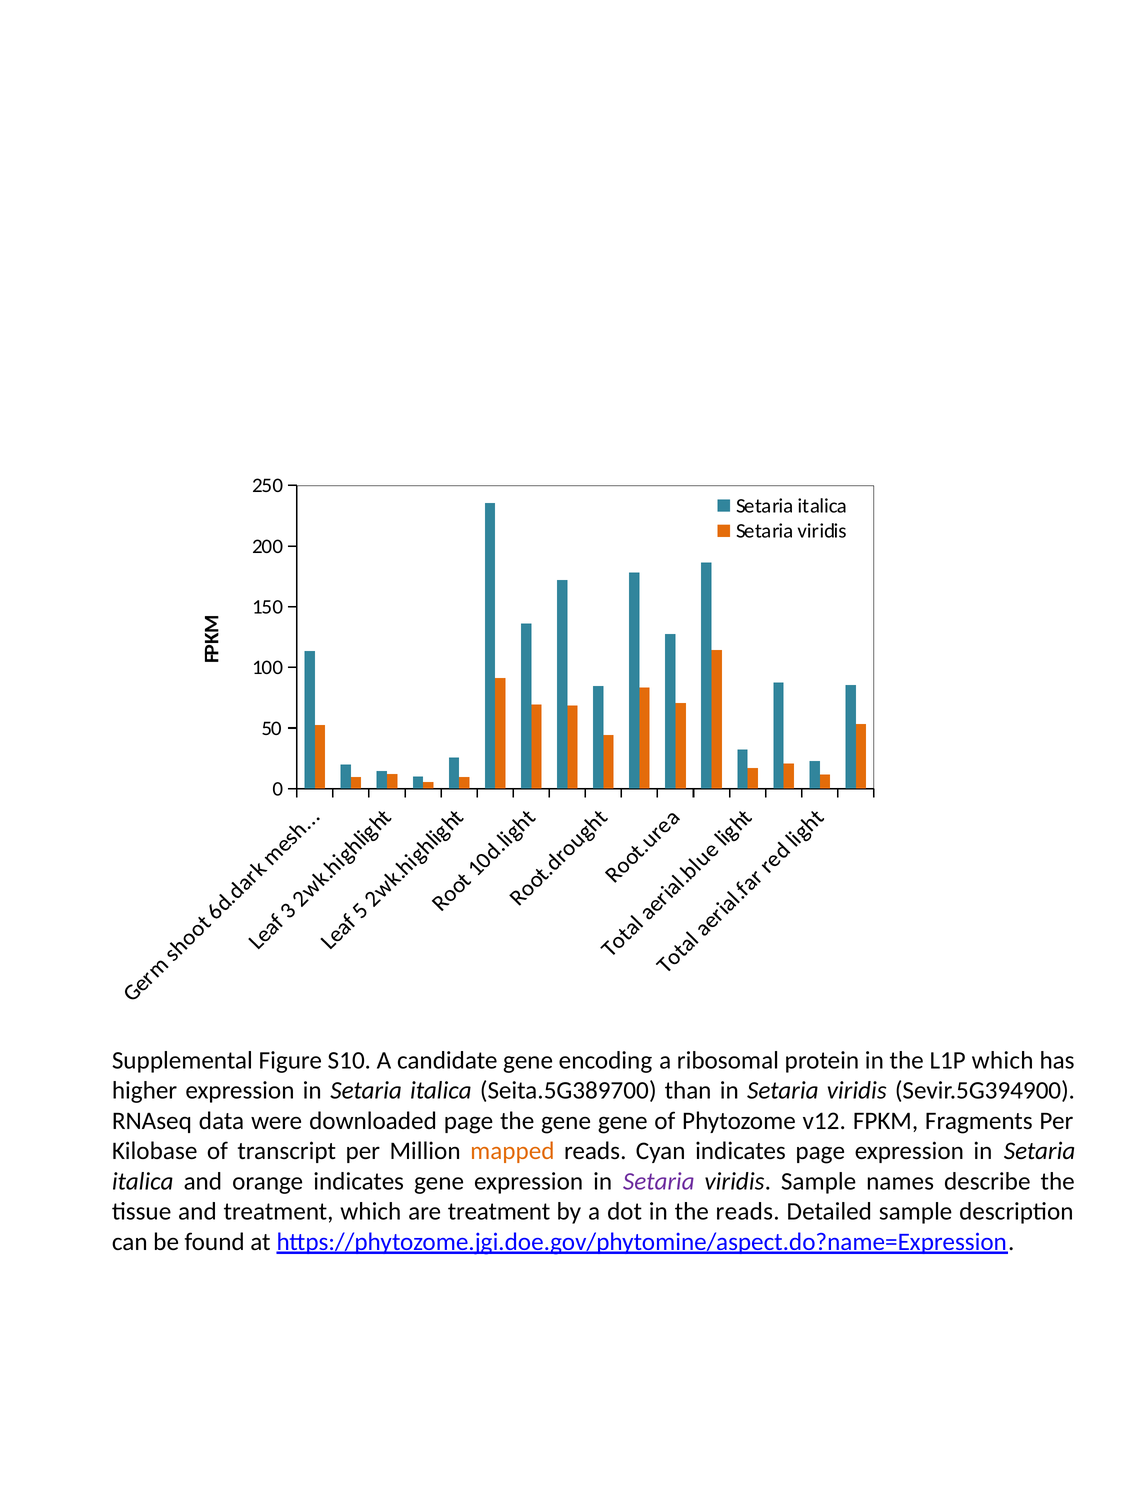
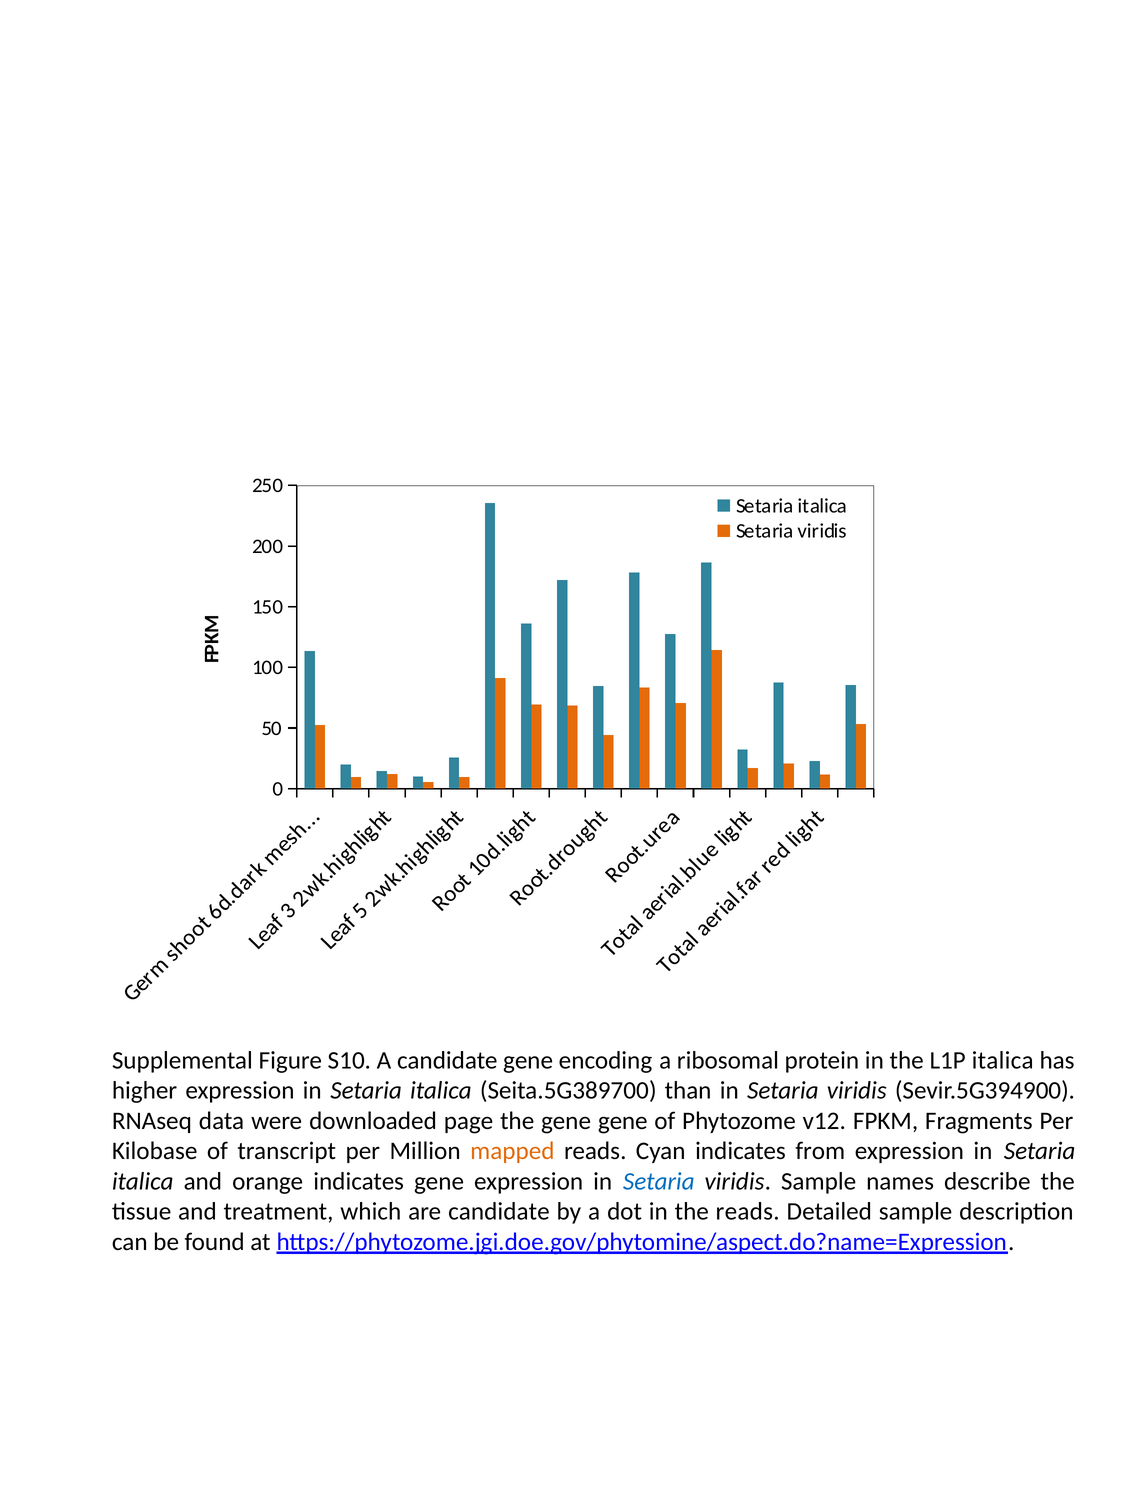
L1P which: which -> italica (1003, 1060)
indicates page: page -> from (820, 1151)
Setaria colour: purple -> blue (659, 1181)
are treatment: treatment -> candidate (499, 1212)
